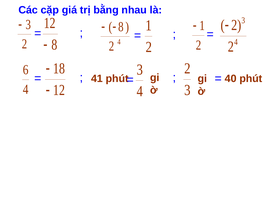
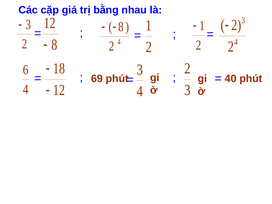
41: 41 -> 69 (97, 79)
